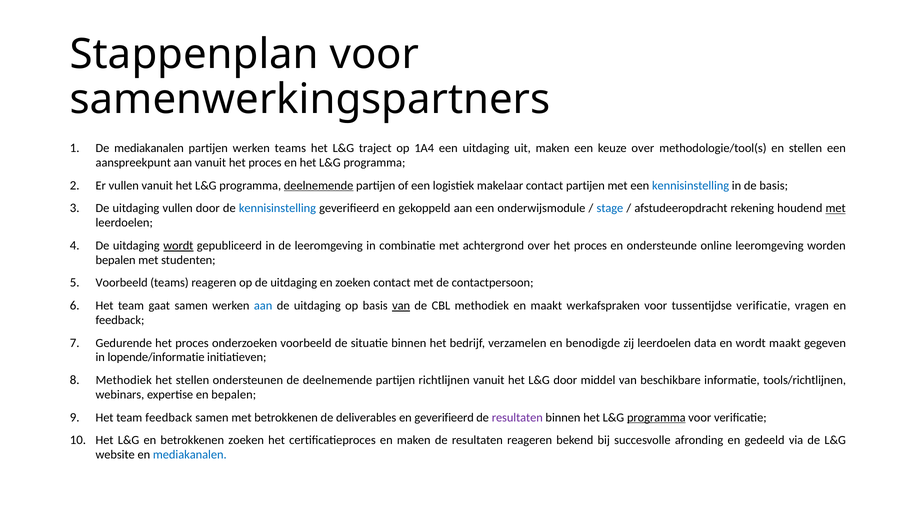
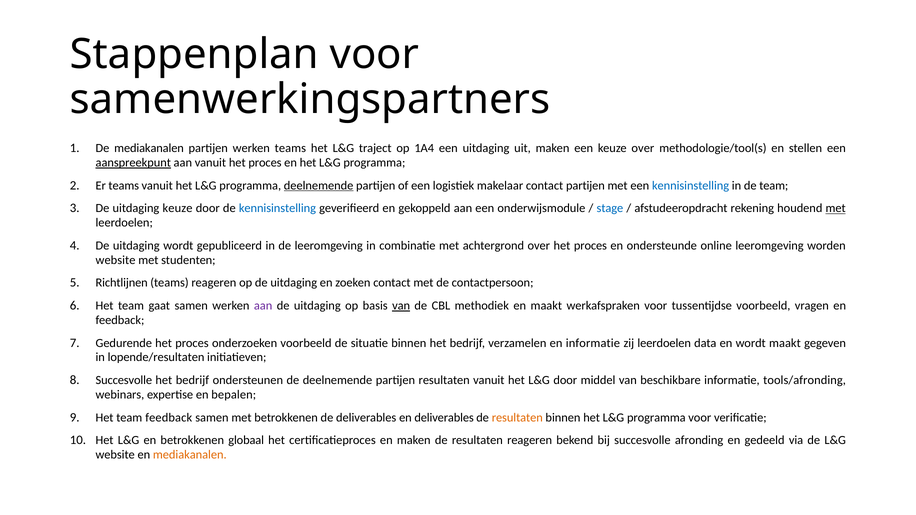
aanspreekpunt underline: none -> present (133, 163)
Er vullen: vullen -> teams (124, 186)
de basis: basis -> team (774, 186)
uitdaging vullen: vullen -> keuze (178, 208)
wordt underline: present -> none (178, 246)
bepalen: bepalen -> website (116, 260)
Voorbeeld: Voorbeeld -> Richtlijnen (122, 283)
aan colour: blue -> purple (263, 306)
tussentijdse verificatie: verificatie -> voorbeeld (763, 306)
en benodigde: benodigde -> informatie (593, 343)
lopende/informatie: lopende/informatie -> lopende/resultaten (156, 357)
Methodiek: Methodiek -> Succesvolle (124, 380)
stellen: stellen -> bedrijf (192, 380)
partijen richtlijnen: richtlijnen -> resultaten (444, 380)
tools/richtlijnen: tools/richtlijnen -> tools/afronding (805, 380)
en geverifieerd: geverifieerd -> deliverables (444, 418)
resultaten colour: purple -> orange (517, 418)
programma underline: present -> none (656, 418)
betrokkenen zoeken: zoeken -> globaal (246, 441)
mediakanalen colour: blue -> orange (190, 455)
